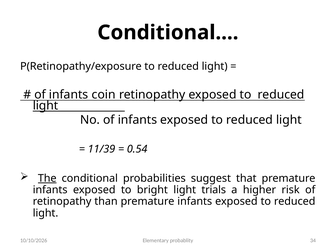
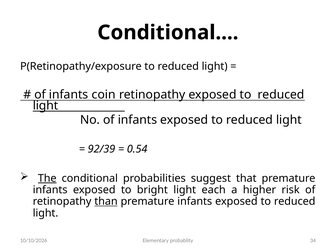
11/39: 11/39 -> 92/39 (101, 149)
trials: trials -> each (214, 190)
than underline: none -> present (106, 201)
